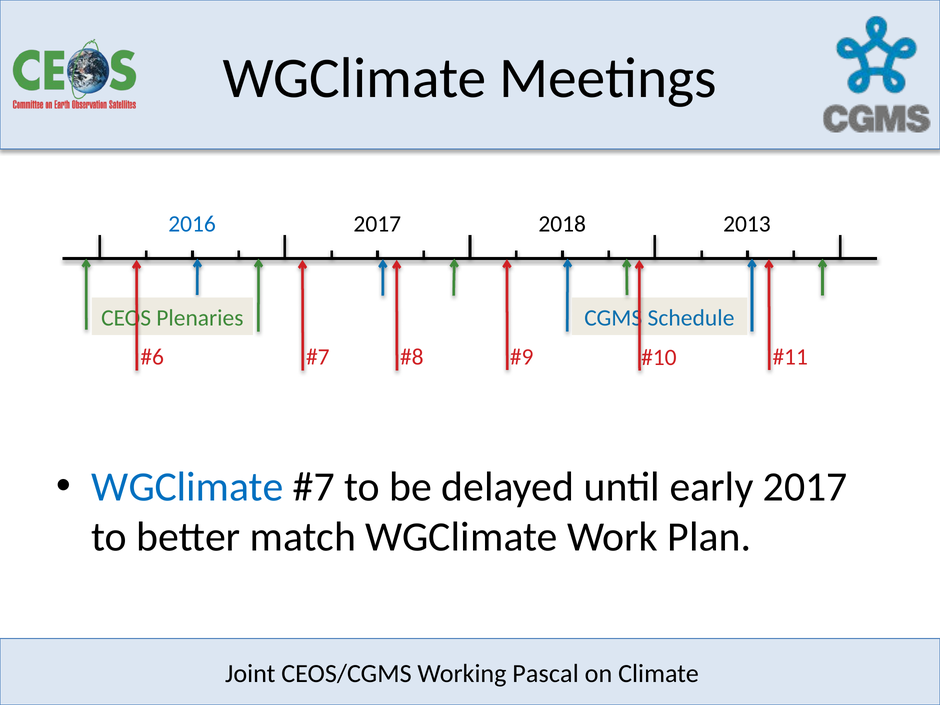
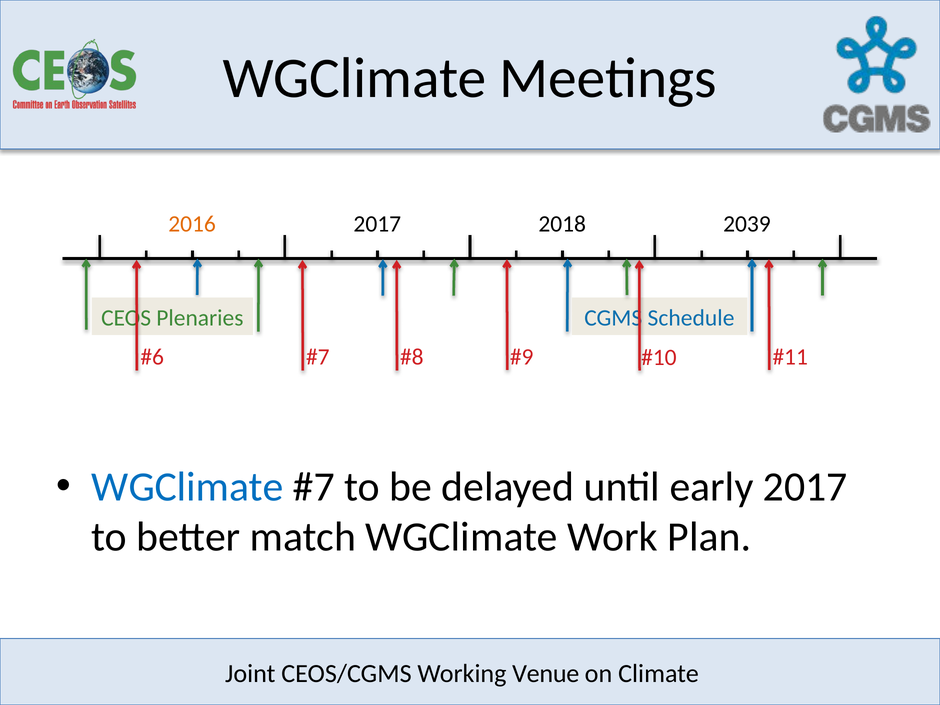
2016 colour: blue -> orange (192, 224)
2013: 2013 -> 2039 (747, 224)
Pascal: Pascal -> Venue (546, 674)
